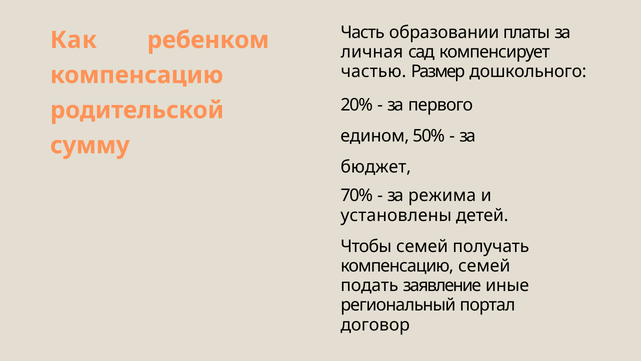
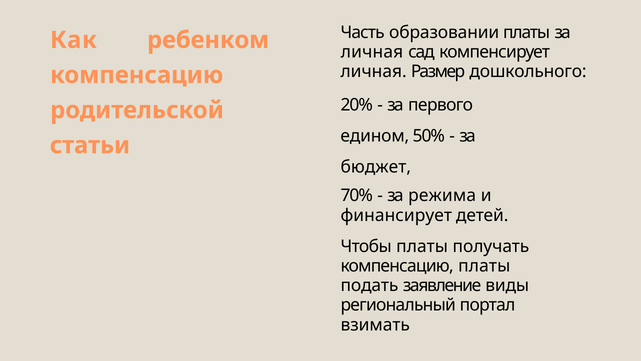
частью: частью -> личная (374, 71)
сумму: сумму -> статьи (90, 145)
установлены: установлены -> финансирует (396, 215)
Чтобы семей: семей -> платы (422, 246)
компенсацию семей: семей -> платы (484, 266)
иные: иные -> виды (507, 285)
договор: договор -> взимать (375, 324)
